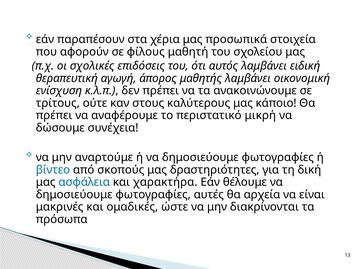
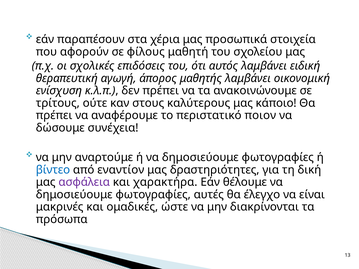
μικρή: μικρή -> ποιον (260, 116)
σκοπούς: σκοπούς -> εναντίον (121, 170)
ασφάλεια colour: blue -> purple (84, 182)
αρχεία: αρχεία -> έλεγχο (262, 195)
